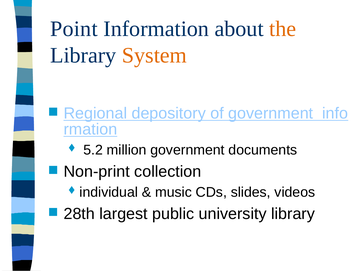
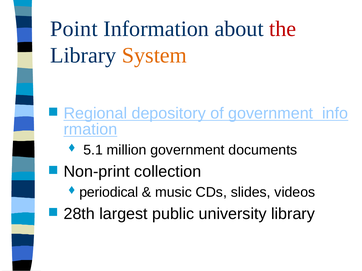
the colour: orange -> red (283, 29)
5.2: 5.2 -> 5.1 (93, 150)
individual: individual -> periodical (109, 193)
